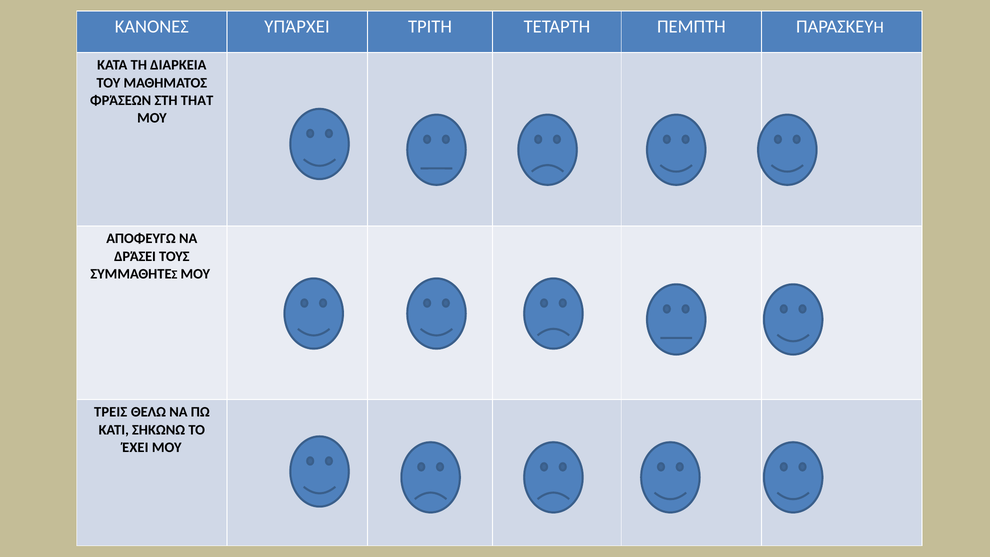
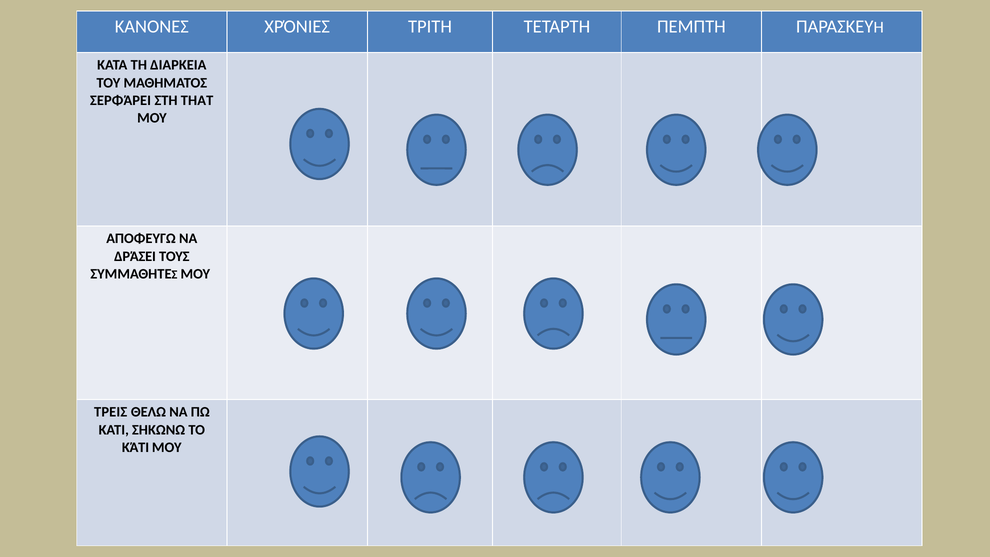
ΥΠΆΡΧΕΙ: ΥΠΆΡΧΕΙ -> ΧΡΌΝΙΕΣ (297, 26)
ΦΡΆΣΕΩΝ: ΦΡΆΣΕΩΝ -> ΣΕΡΦΆΡΕΙ (121, 100)
ΈΧΕΙ: ΈΧΕΙ -> ΚΆΤΙ (136, 447)
